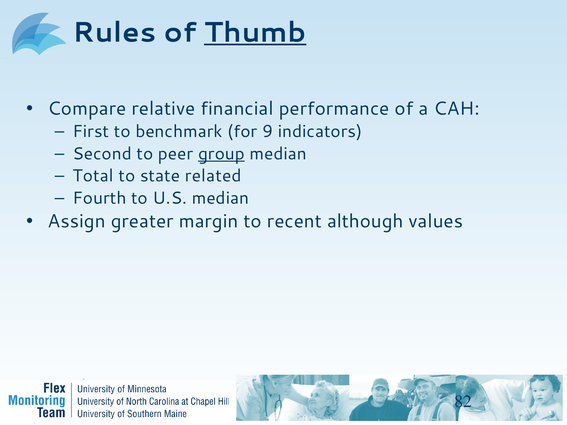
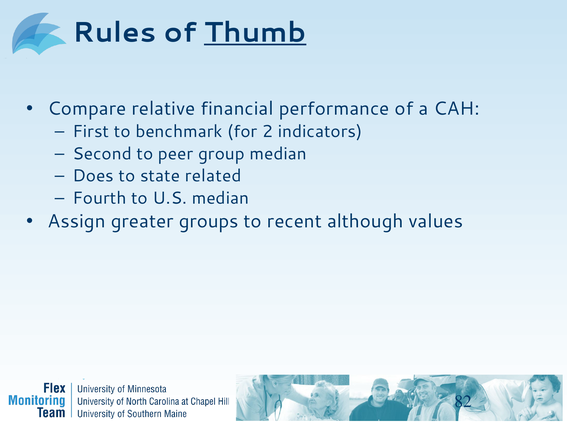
9: 9 -> 2 (268, 132)
group underline: present -> none (221, 154)
Total: Total -> Does (93, 176)
margin: margin -> groups (209, 221)
